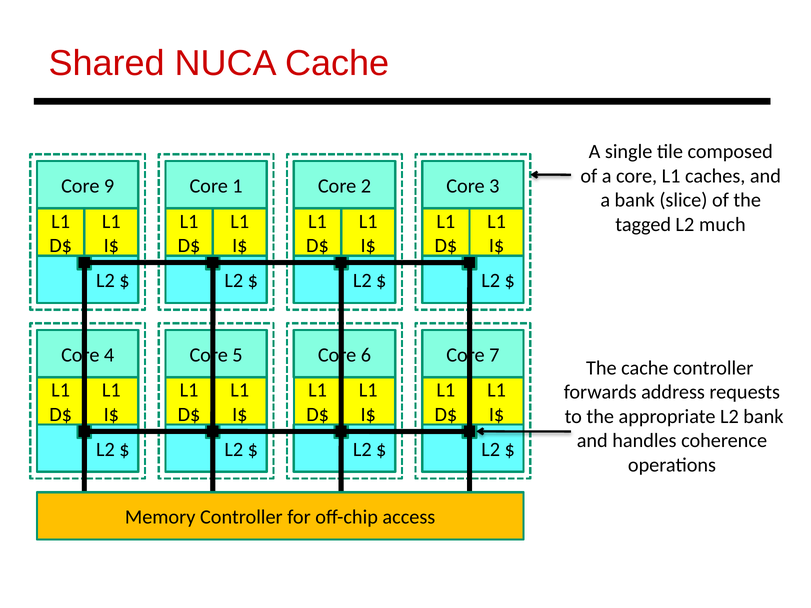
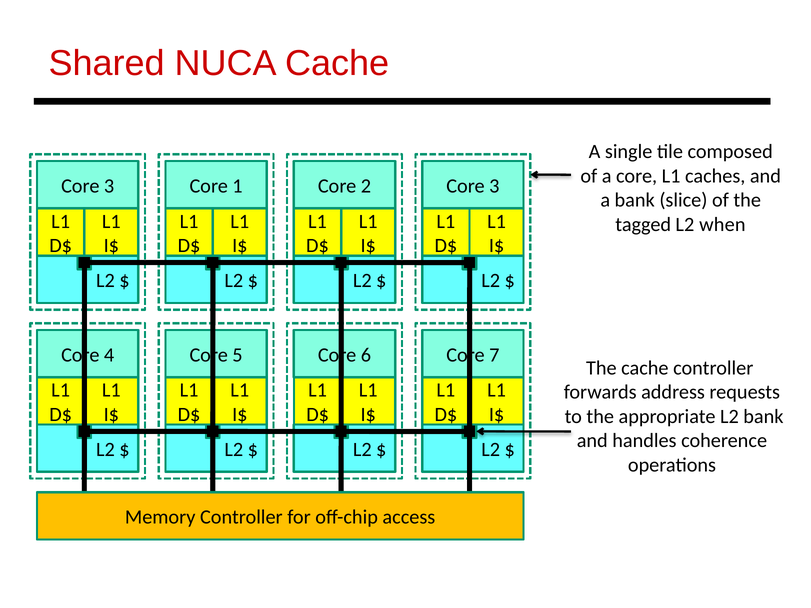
9: 9 -> 3 (109, 186)
much: much -> when (722, 225)
